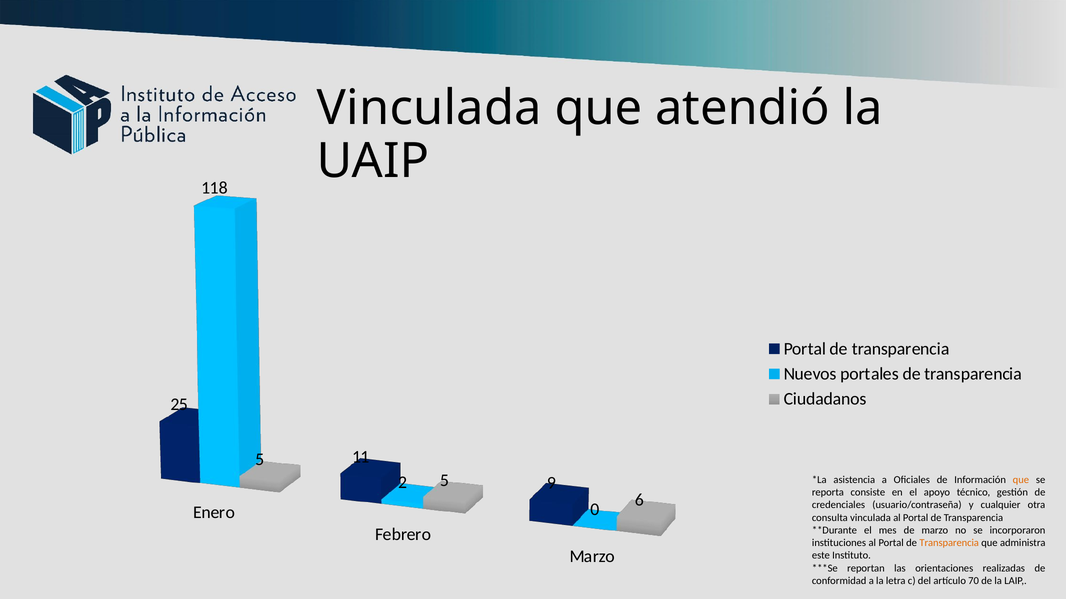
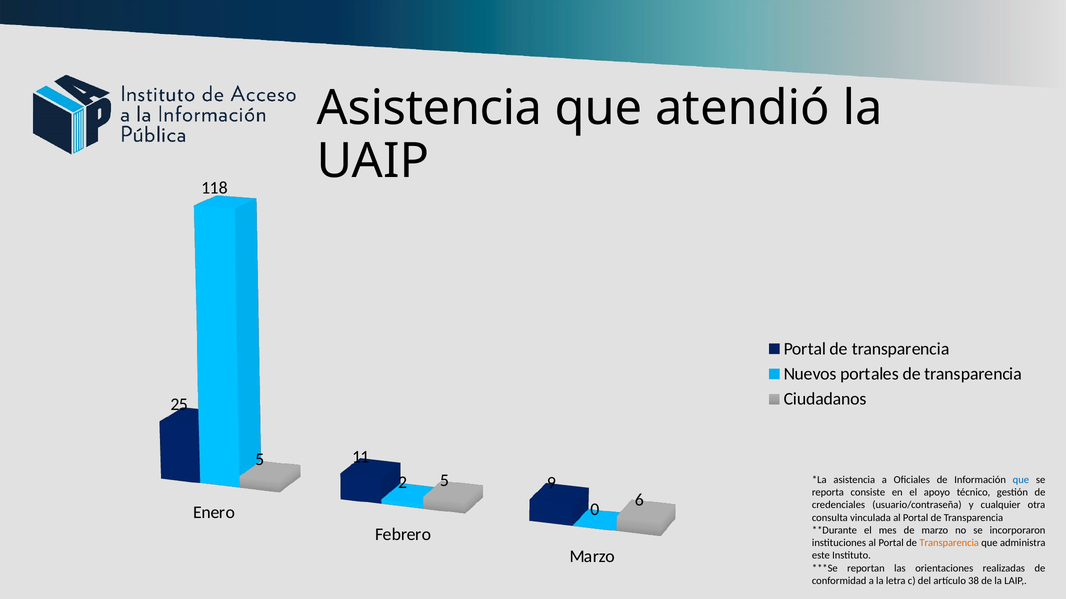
Vinculada: Vinculada -> Asistencia (430, 108)
que colour: orange -> blue (1021, 480)
70: 70 -> 38 (974, 581)
